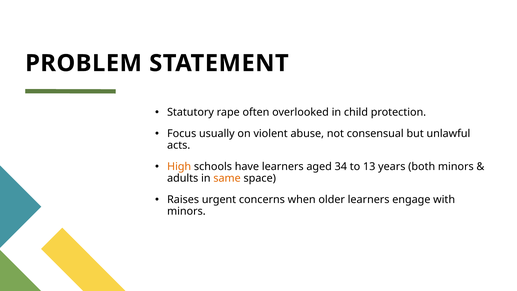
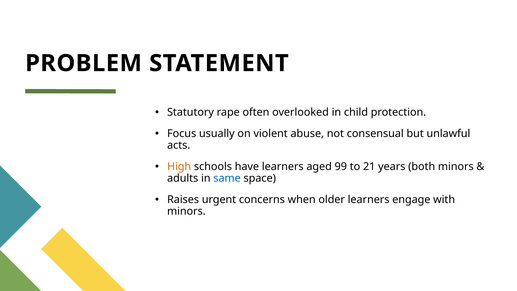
34: 34 -> 99 (341, 167)
13: 13 -> 21 (369, 167)
same colour: orange -> blue (227, 178)
